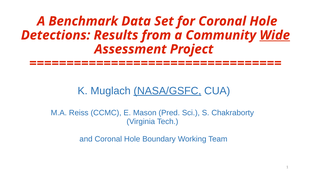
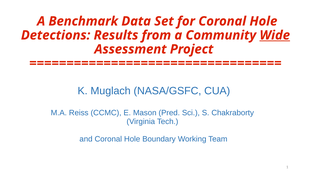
NASA/GSFC underline: present -> none (167, 91)
